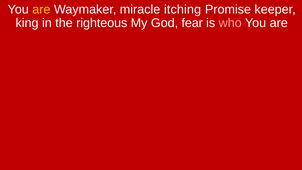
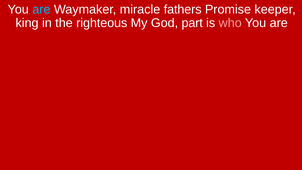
are colour: yellow -> light blue (41, 9)
itching: itching -> fathers (183, 9)
fear: fear -> part (192, 23)
